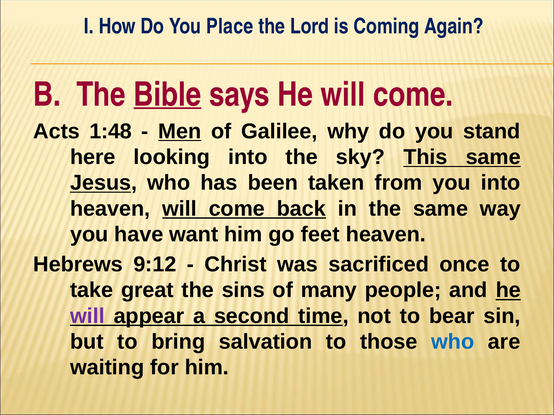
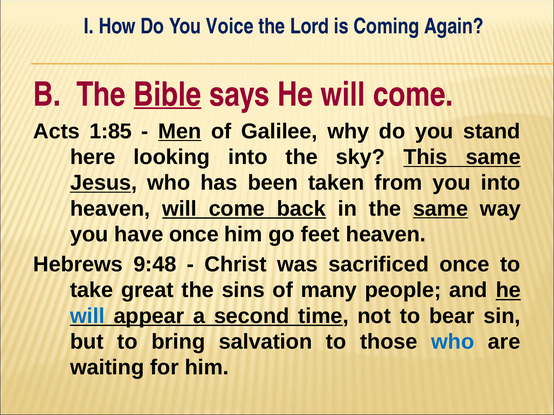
Place: Place -> Voice (230, 26)
1:48: 1:48 -> 1:85 (111, 131)
same underline: none -> present (441, 209)
have want: want -> once (194, 235)
9:12: 9:12 -> 9:48 (155, 265)
will colour: purple -> blue (87, 316)
